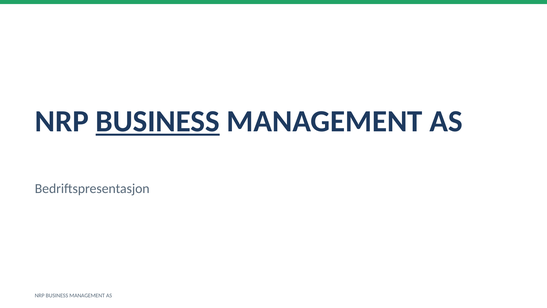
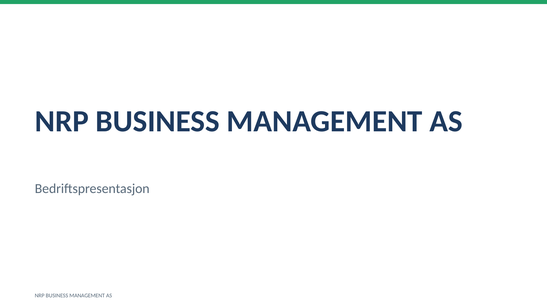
BUSINESS underline: present -> none (158, 121)
